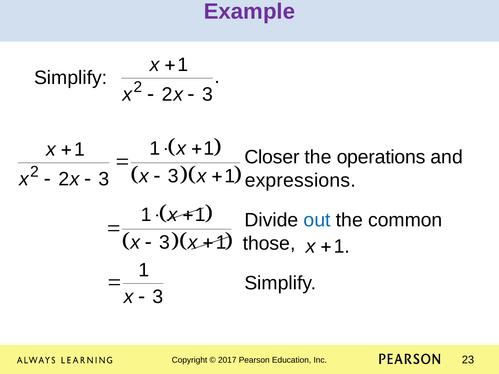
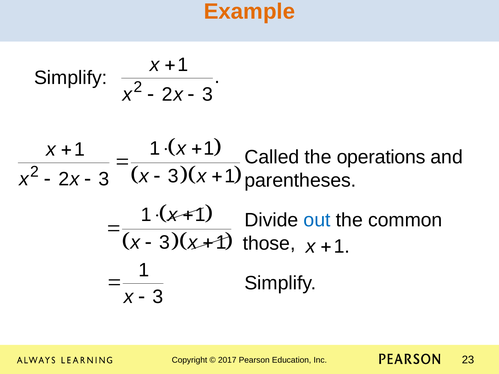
Example colour: purple -> orange (249, 12)
Closer: Closer -> Called (272, 157)
expressions: expressions -> parentheses (300, 181)
